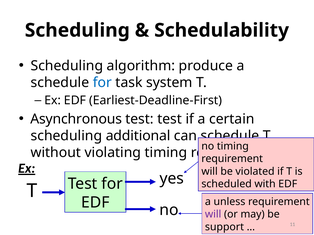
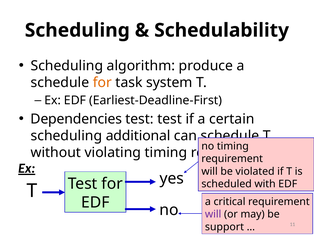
for colour: blue -> orange (102, 83)
Asynchronous: Asynchronous -> Dependencies (76, 119)
unless: unless -> critical (230, 202)
